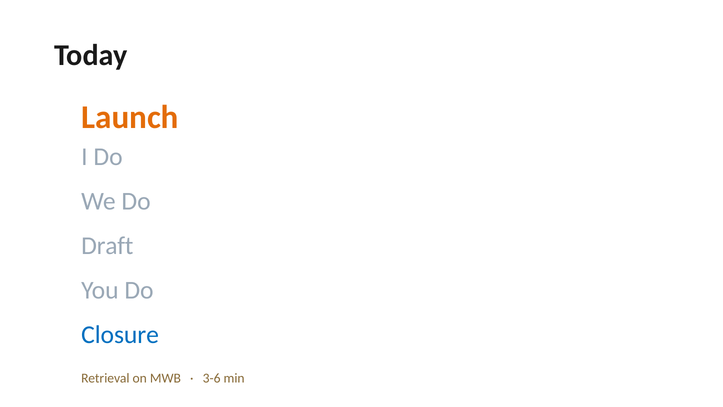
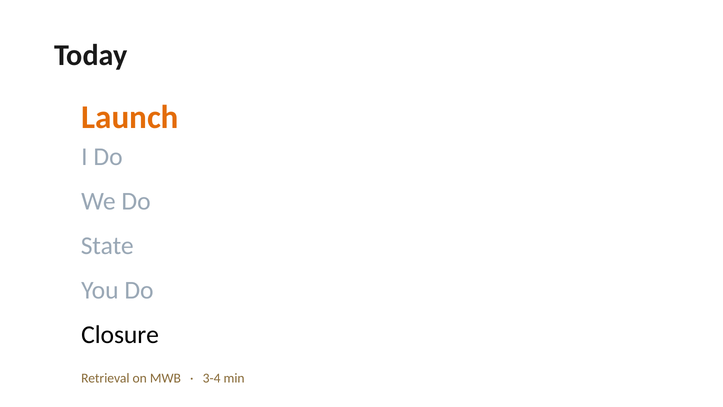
Draft: Draft -> State (107, 245)
Closure colour: blue -> black (120, 334)
3-6: 3-6 -> 3-4 (212, 378)
